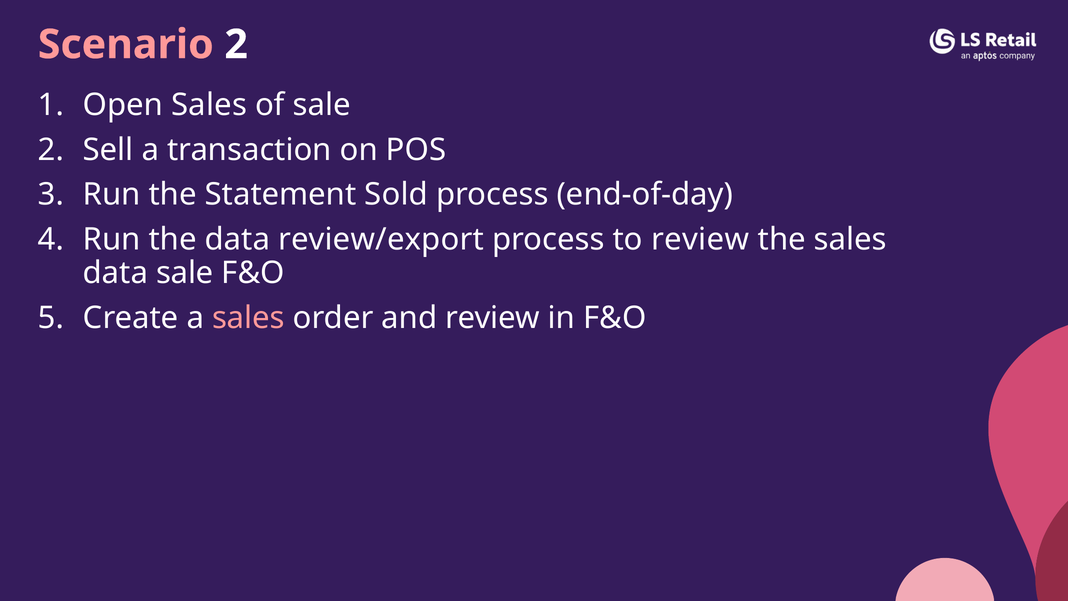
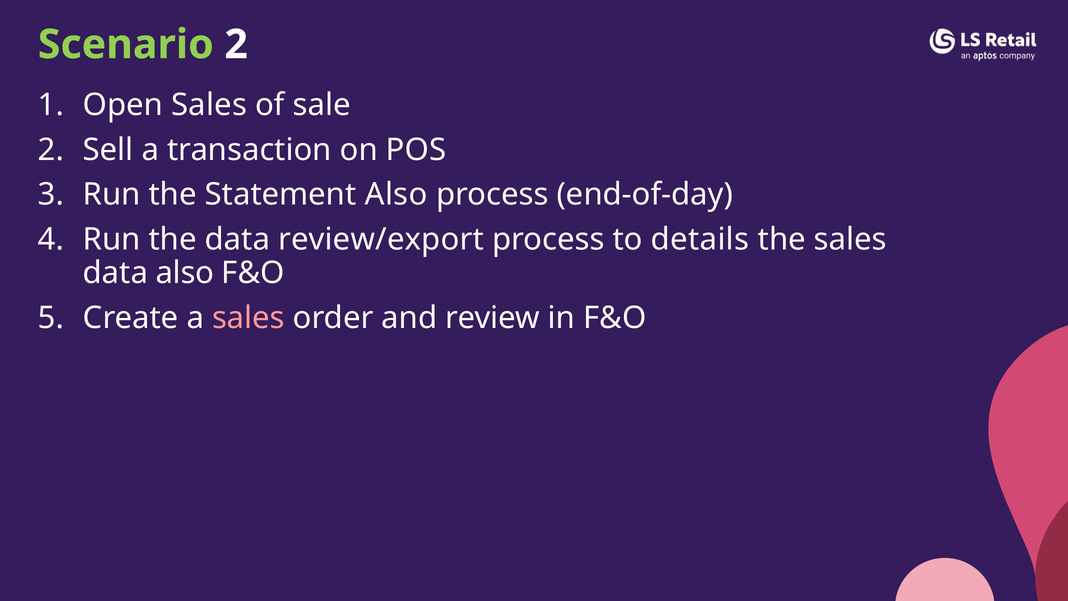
Scenario colour: pink -> light green (126, 45)
Statement Sold: Sold -> Also (396, 195)
to review: review -> details (700, 239)
data sale: sale -> also (185, 273)
